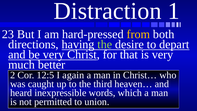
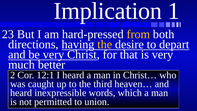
Distraction: Distraction -> Implication (108, 11)
the colour: light green -> yellow (105, 44)
12:5: 12:5 -> 12:1 (45, 75)
I again: again -> heard (73, 75)
